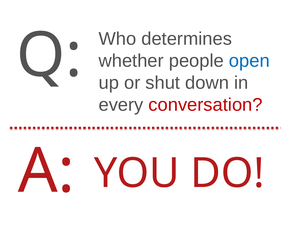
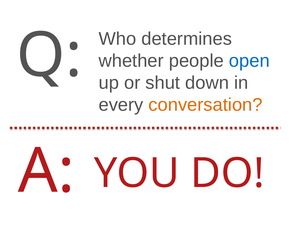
conversation colour: red -> orange (206, 105)
